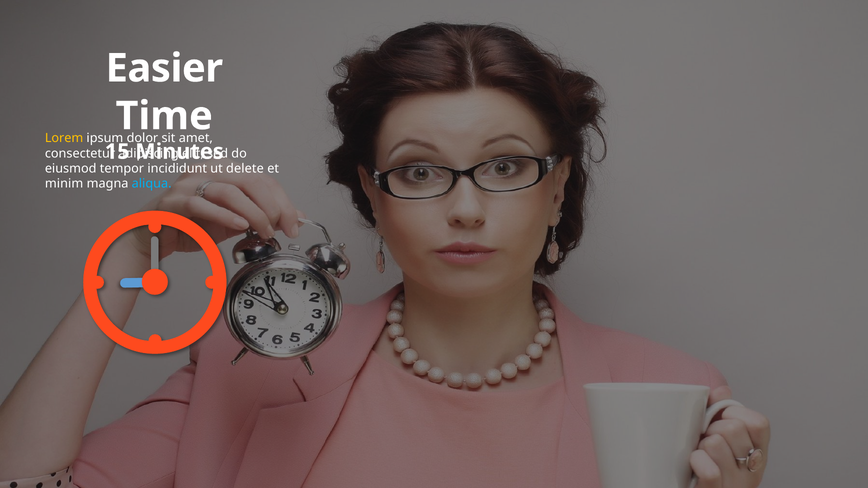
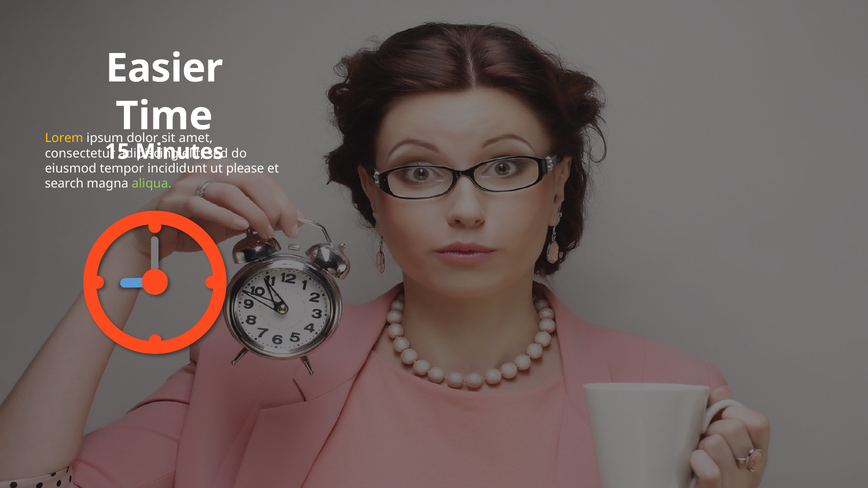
delete: delete -> please (245, 169)
minim: minim -> search (64, 184)
aliqua colour: light blue -> light green (152, 184)
